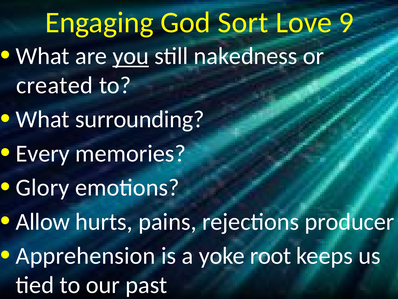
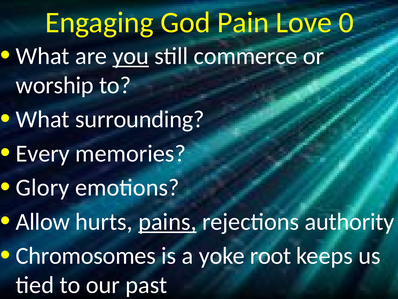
Sort: Sort -> Pain (243, 23)
9: 9 -> 0 (346, 23)
nakedness: nakedness -> commerce (246, 56)
created: created -> worship (55, 85)
pains underline: none -> present (167, 221)
producer: producer -> authority (349, 221)
Apprehension: Apprehension -> Chromosomes (86, 256)
